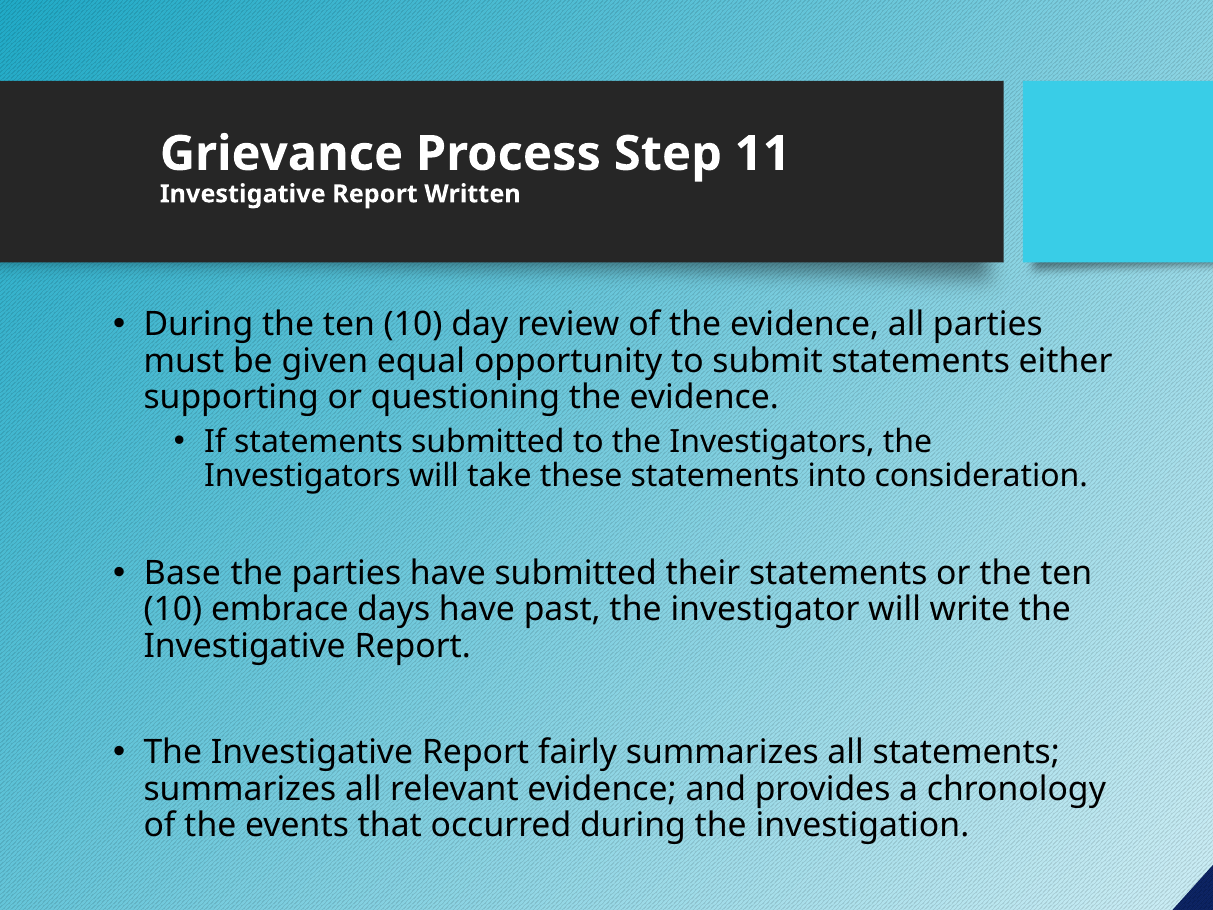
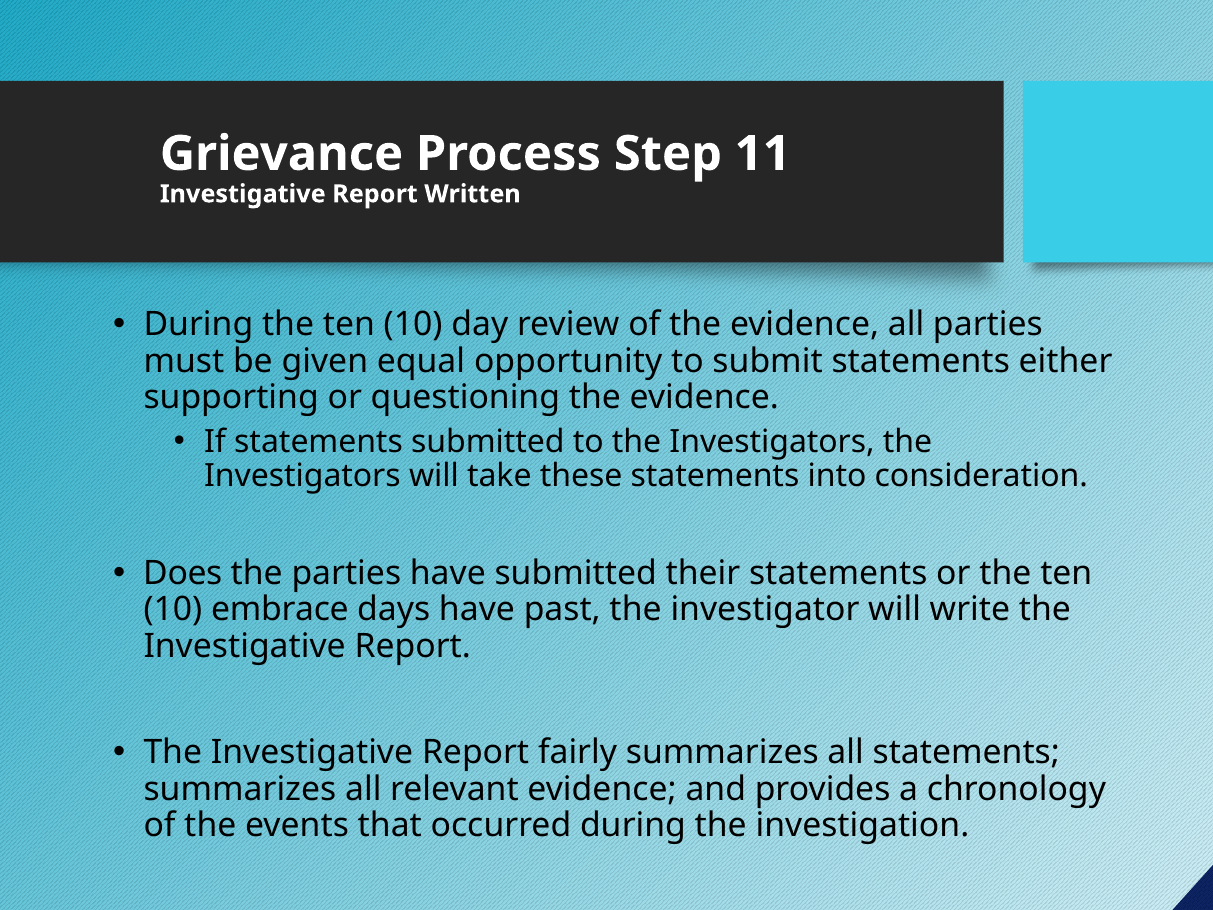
Base: Base -> Does (183, 573)
